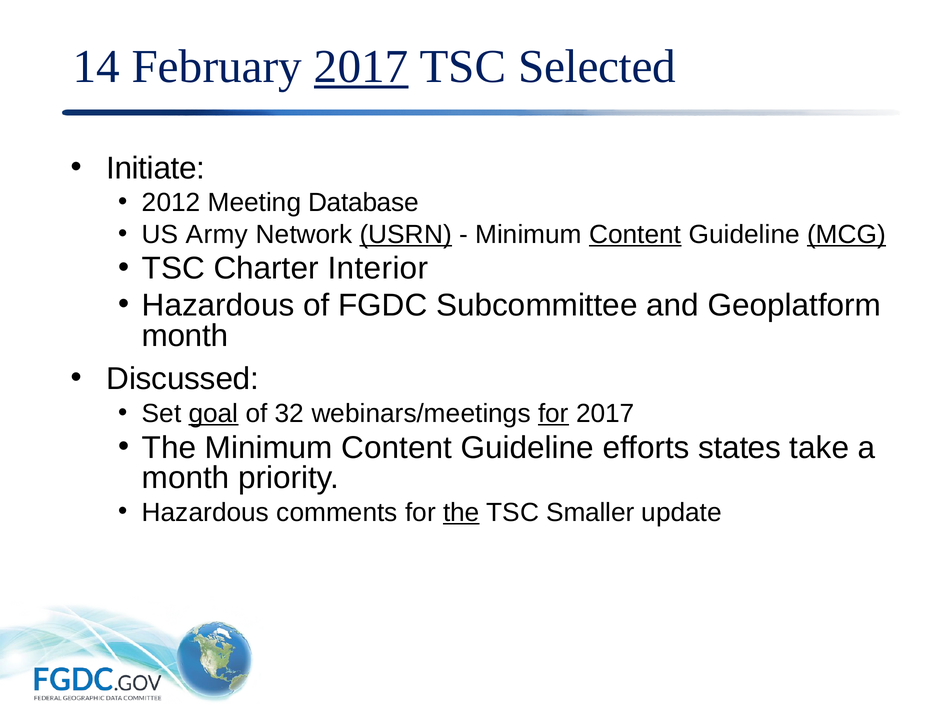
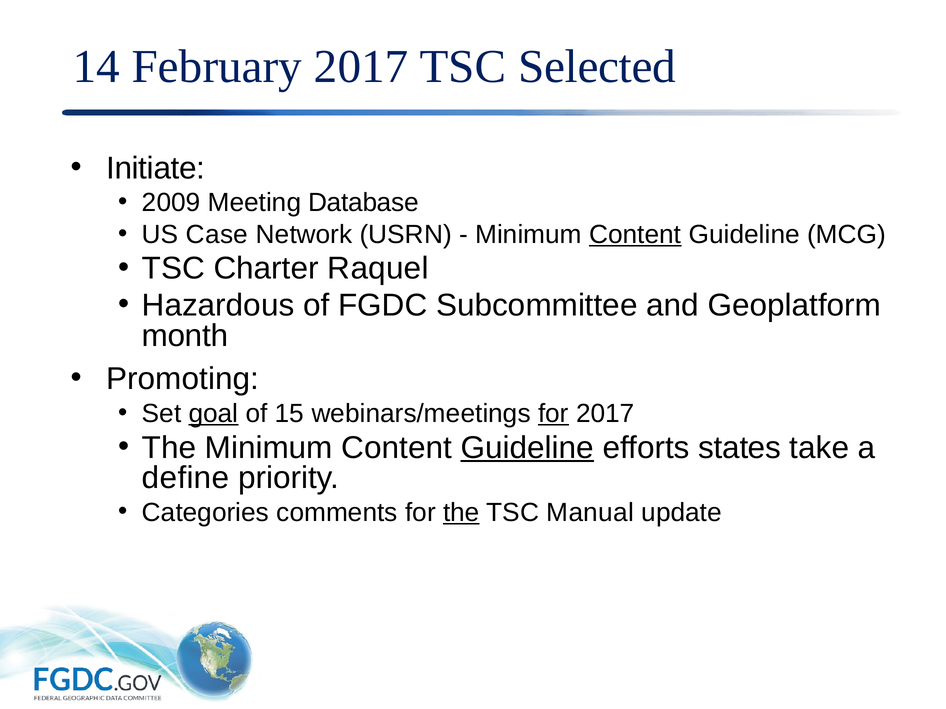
2017 underline: present -> none (361, 67)
2012: 2012 -> 2009 (171, 203)
Army: Army -> Case (217, 235)
USRN underline: present -> none (406, 235)
MCG underline: present -> none (846, 235)
Interior: Interior -> Raquel (378, 269)
Discussed: Discussed -> Promoting (183, 379)
32: 32 -> 15 (289, 414)
Guideline underline: none -> present (527, 448)
month: month -> define (186, 478)
Hazardous: Hazardous -> Categories (205, 513)
Smaller: Smaller -> Manual (590, 513)
